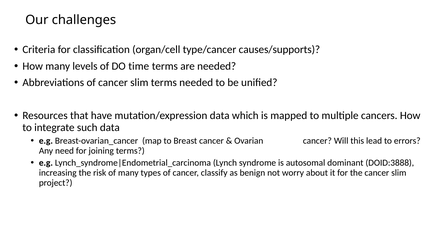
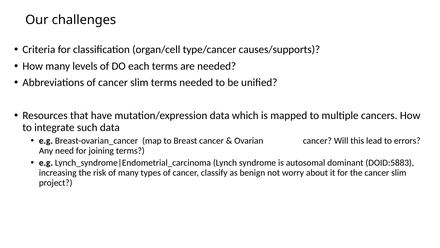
time: time -> each (139, 66)
DOID:3888: DOID:3888 -> DOID:5883 (390, 163)
